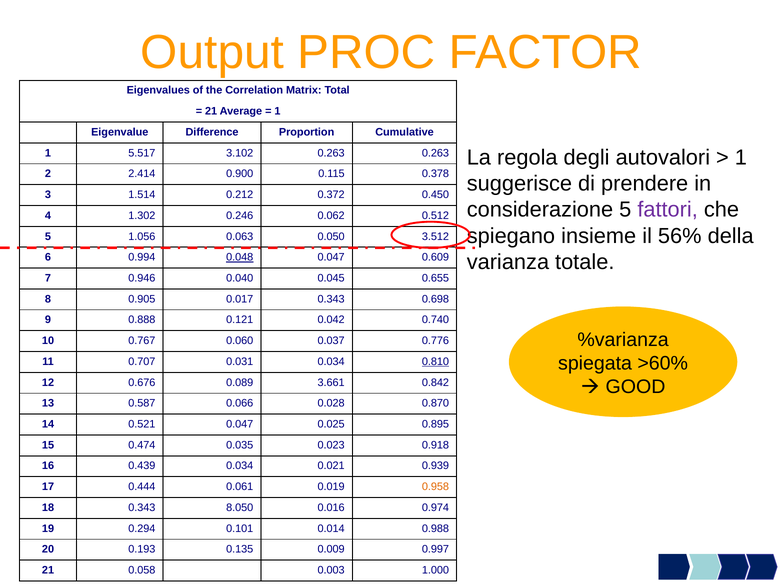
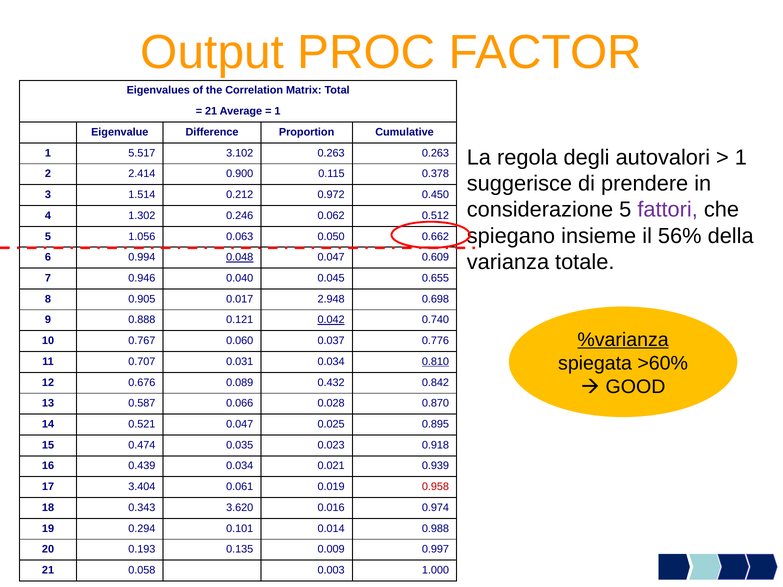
0.372: 0.372 -> 0.972 (331, 195)
3.512: 3.512 -> 0.662 (435, 237)
0.017 0.343: 0.343 -> 2.948 (331, 299)
0.042 underline: none -> present (331, 320)
%varianza underline: none -> present (623, 340)
3.661: 3.661 -> 0.432 (331, 383)
0.444: 0.444 -> 3.404 (142, 487)
0.958 colour: orange -> red (435, 487)
8.050: 8.050 -> 3.620 (240, 508)
